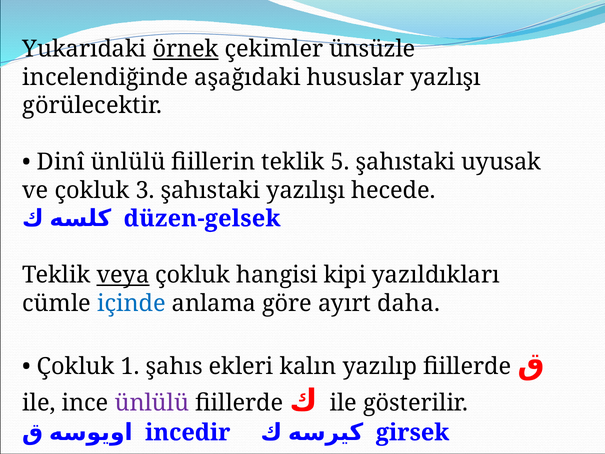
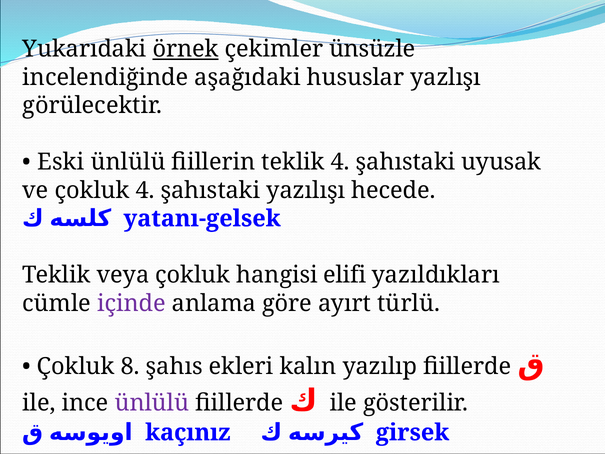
Dinî: Dinî -> Eski (61, 162)
teklik 5: 5 -> 4 (340, 162)
çokluk 3: 3 -> 4 (145, 190)
düzen-gelsek: düzen-gelsek -> yatanı-gelsek (202, 218)
veya underline: present -> none (123, 275)
kipi: kipi -> elifi (345, 275)
içinde colour: blue -> purple (131, 303)
daha: daha -> türlü (409, 303)
1: 1 -> 8 (130, 366)
incedir: incedir -> kaçınız (188, 432)
